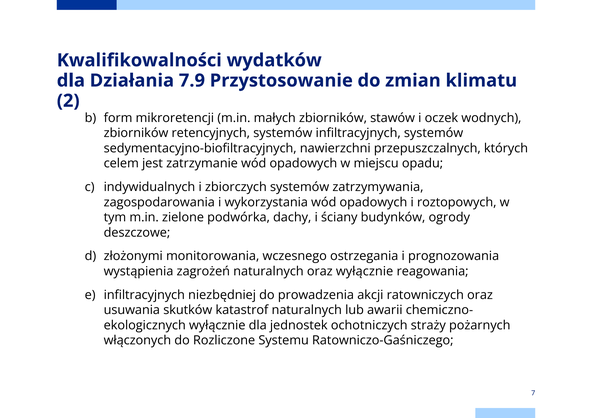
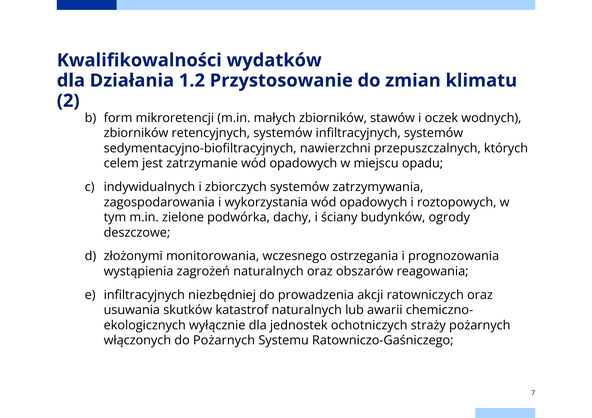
7.9: 7.9 -> 1.2 (192, 81)
oraz wyłącznie: wyłącznie -> obszarów (365, 272)
do Rozliczone: Rozliczone -> Pożarnych (224, 341)
